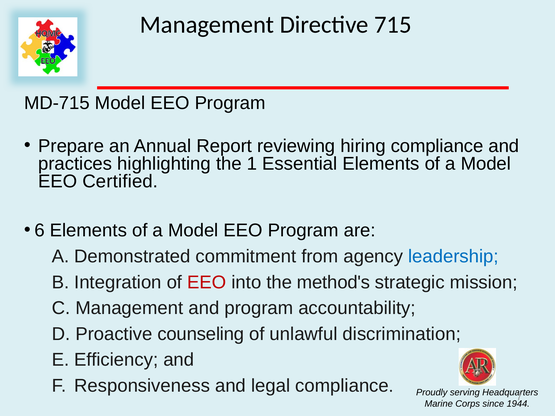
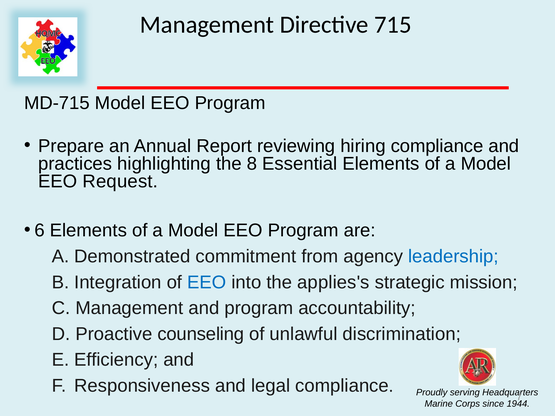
1: 1 -> 8 (252, 164)
Certified: Certified -> Request (120, 182)
EEO colour: red -> blue (207, 282)
method's: method's -> applies's (333, 282)
